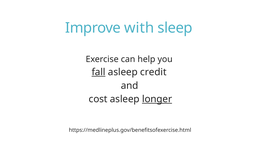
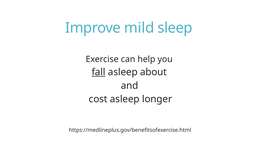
with: with -> mild (139, 28)
credit: credit -> about (153, 72)
longer underline: present -> none (157, 99)
